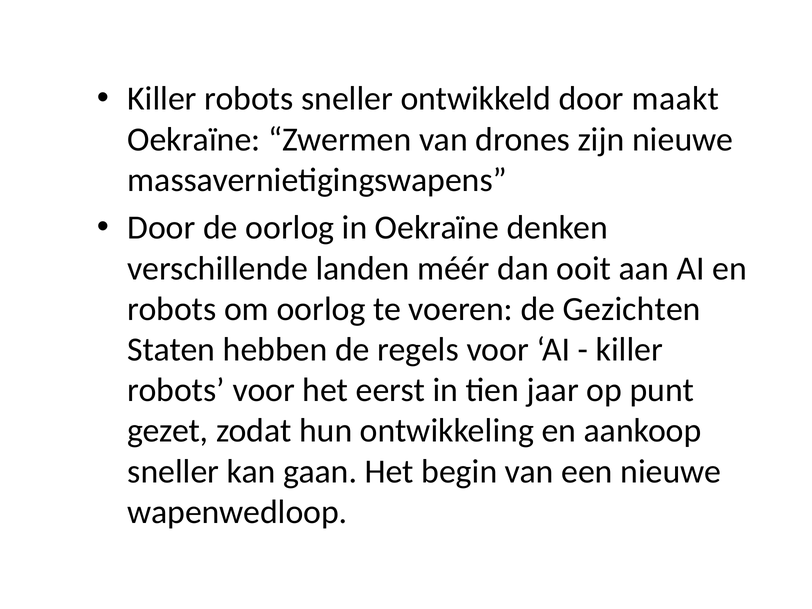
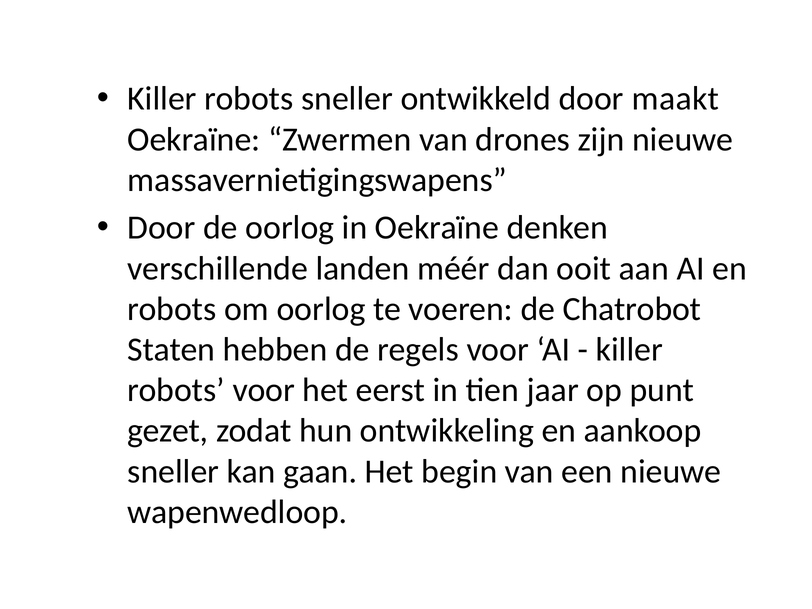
Gezichten: Gezichten -> Chatrobot (632, 309)
